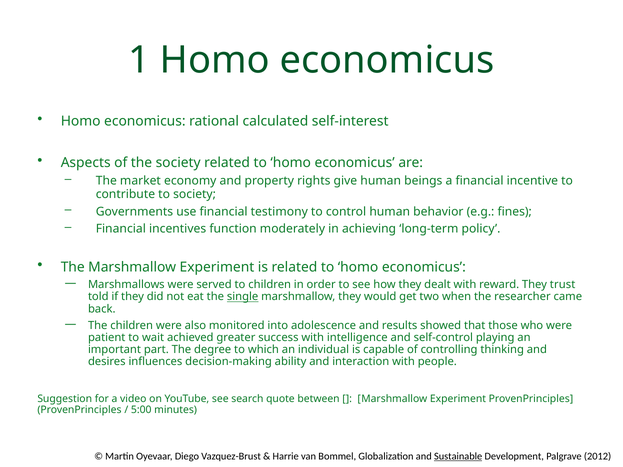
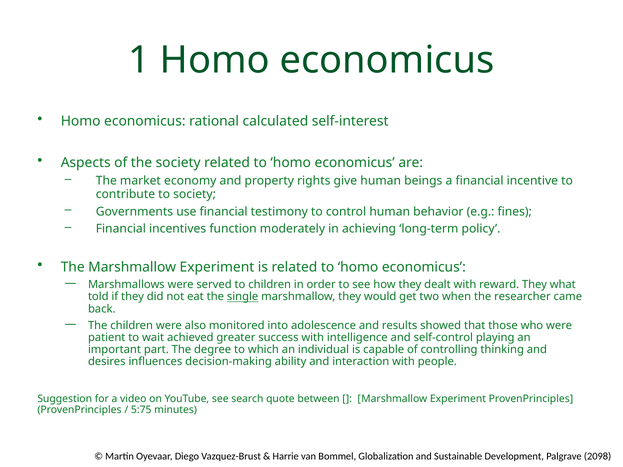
trust: trust -> what (563, 285)
5:00: 5:00 -> 5:75 (141, 410)
Sustainable underline: present -> none (458, 457)
2012: 2012 -> 2098 (598, 457)
